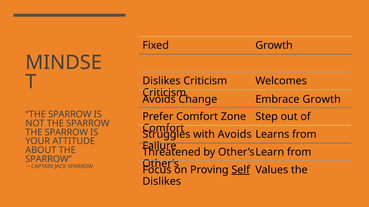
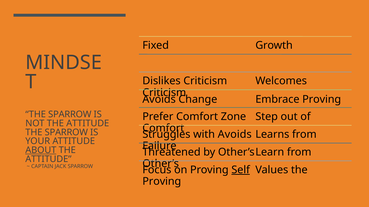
Embrace Growth: Growth -> Proving (322, 100)
NOT THE SPARROW: SPARROW -> ATTITUDE (88, 124)
ABOUT underline: none -> present (41, 151)
SPARROW: SPARROW -> ATTITUDE (48, 159)
Dislikes: Dislikes -> Proving (162, 182)
